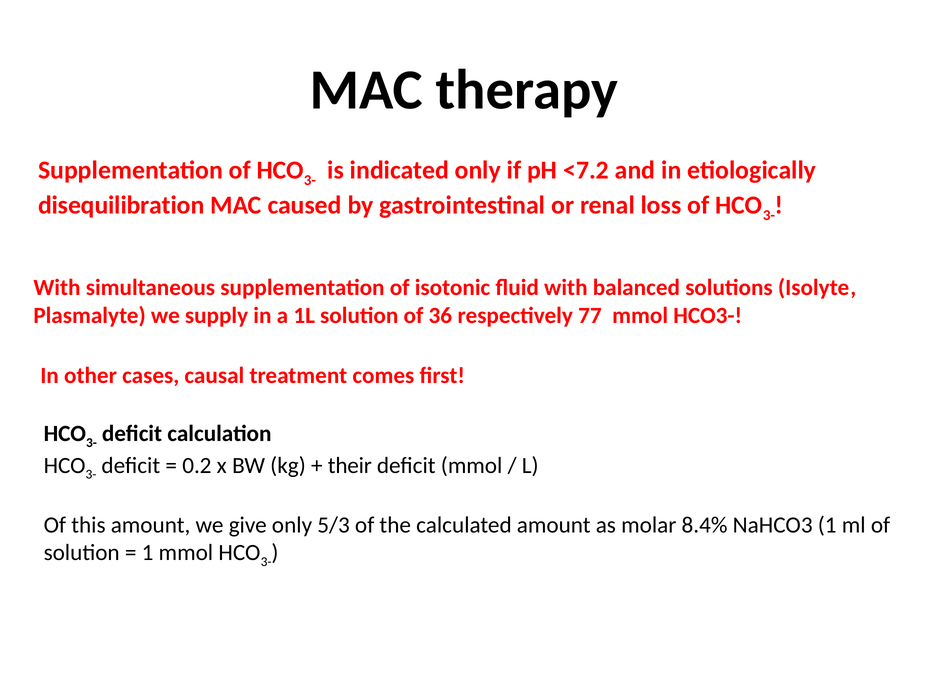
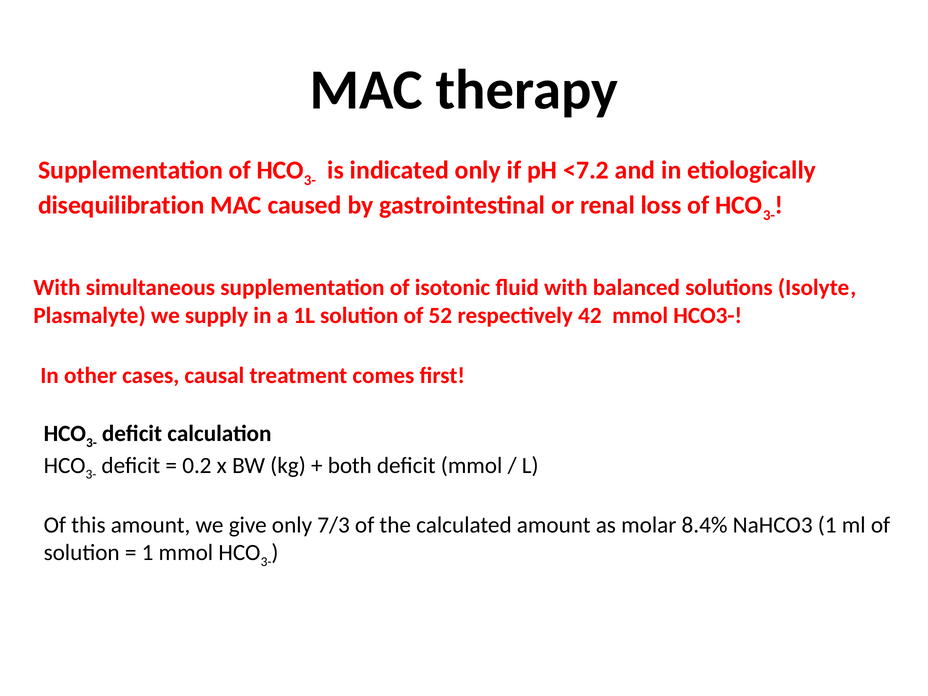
36: 36 -> 52 (440, 316)
77: 77 -> 42 (590, 316)
their: their -> both (350, 465)
5/3: 5/3 -> 7/3 (334, 525)
